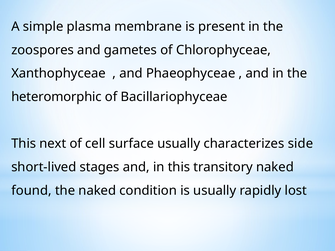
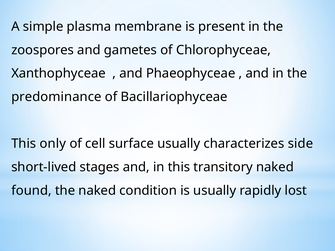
heteromorphic: heteromorphic -> predominance (56, 97)
next: next -> only (53, 144)
